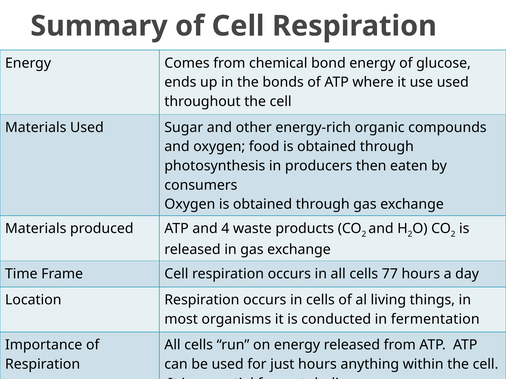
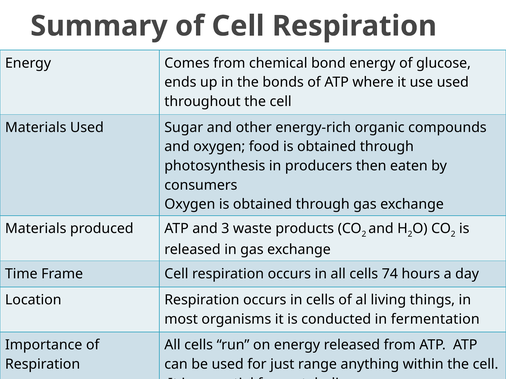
4: 4 -> 3 (225, 229)
77: 77 -> 74 (390, 274)
just hours: hours -> range (317, 365)
